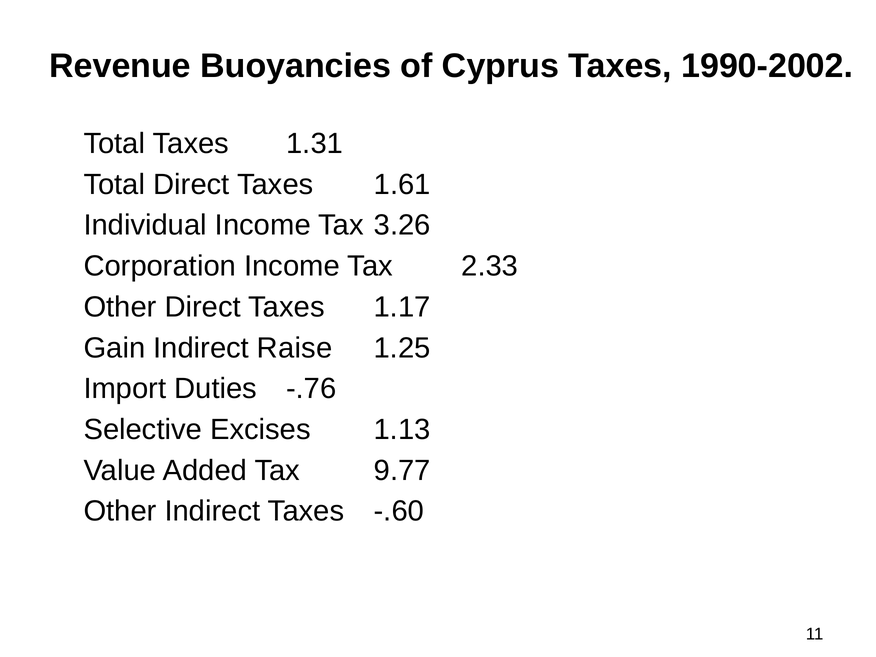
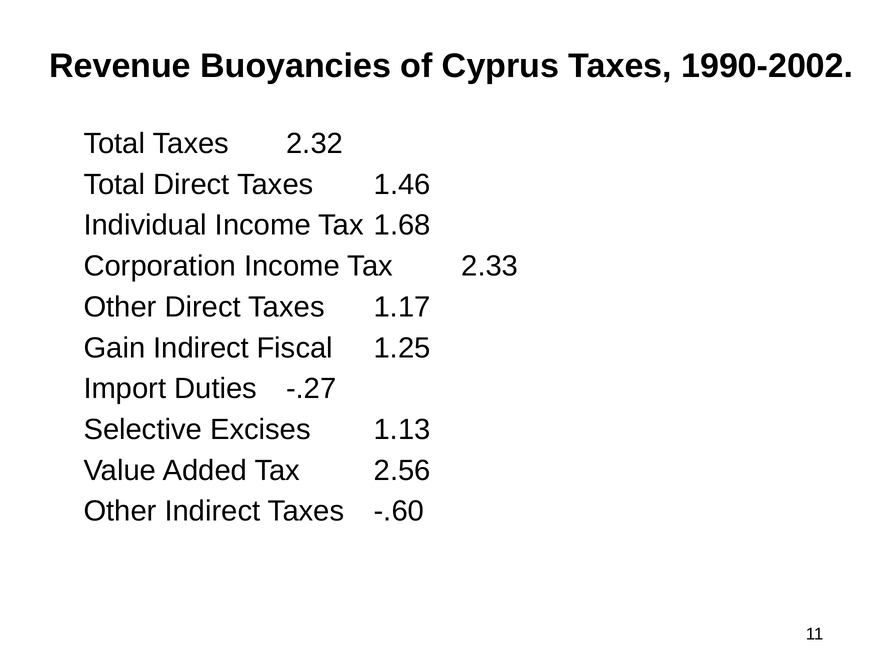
1.31: 1.31 -> 2.32 (315, 144)
1.61: 1.61 -> 1.46 (402, 184)
3.26: 3.26 -> 1.68 (402, 225)
Raise: Raise -> Fiscal (295, 348)
-.76: -.76 -> -.27 (311, 389)
9.77: 9.77 -> 2.56 (402, 470)
